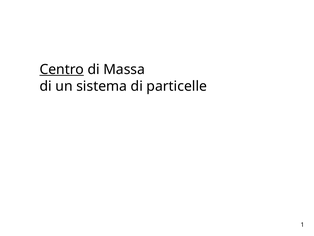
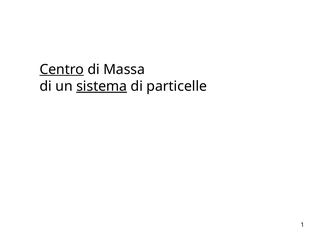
sistema underline: none -> present (102, 86)
